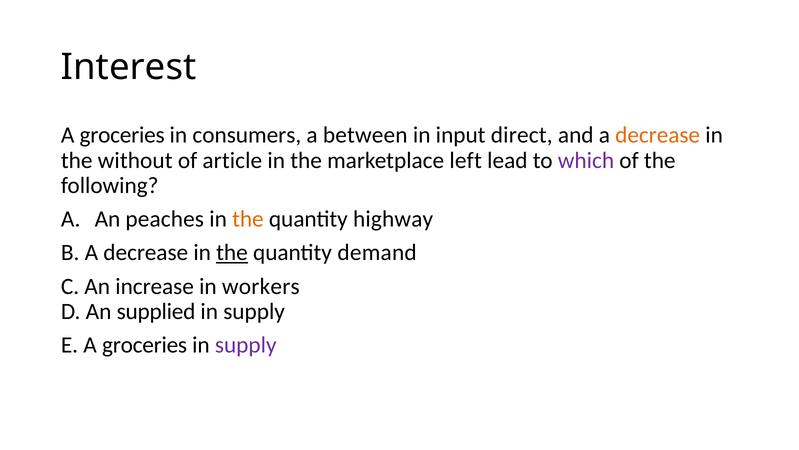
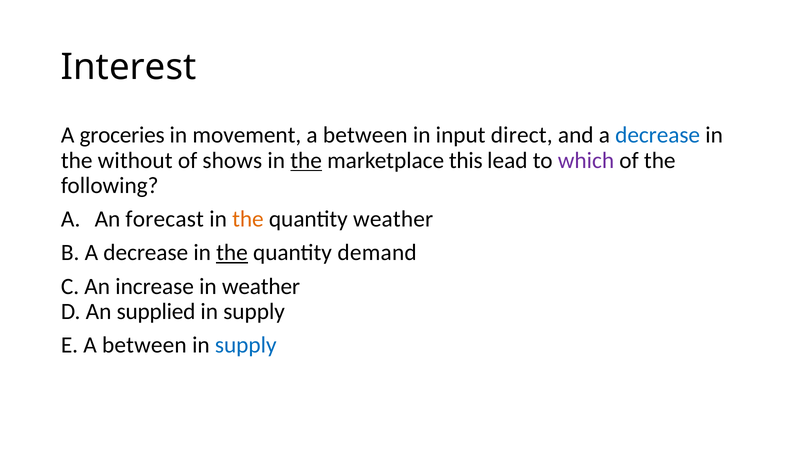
consumers: consumers -> movement (247, 135)
decrease colour: orange -> blue (658, 135)
article: article -> shows (232, 160)
the underline: none -> present (306, 160)
left: left -> this (466, 160)
peaches: peaches -> forecast (165, 219)
quantity highway: highway -> weather (393, 219)
in workers: workers -> weather (261, 286)
E A groceries: groceries -> between (144, 345)
supply colour: purple -> blue (246, 345)
